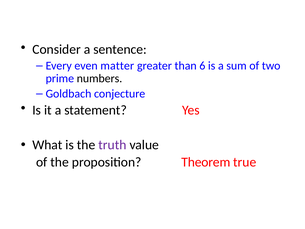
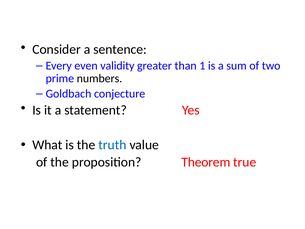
matter: matter -> validity (117, 66)
6: 6 -> 1 (202, 66)
truth colour: purple -> blue (112, 145)
